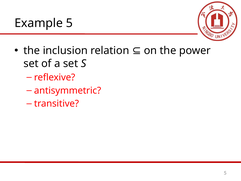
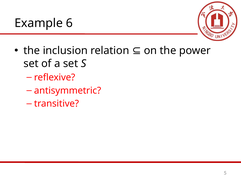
Example 5: 5 -> 6 (69, 23)
